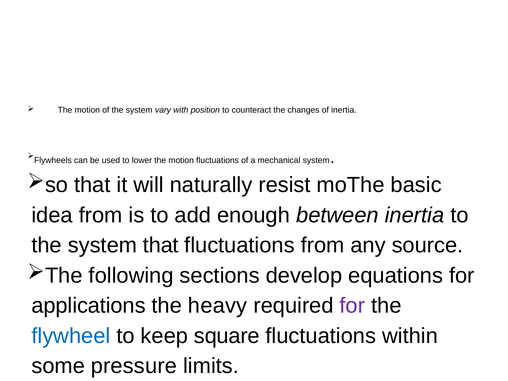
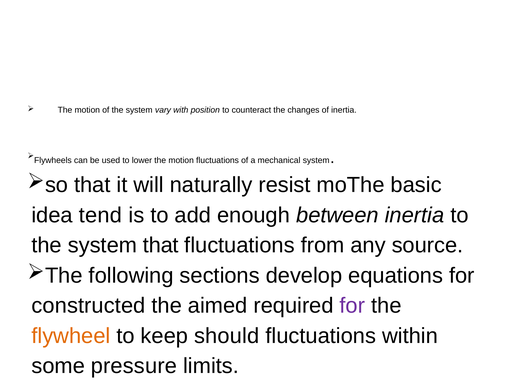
idea from: from -> tend (101, 215)
applications: applications -> constructed (88, 306)
heavy: heavy -> aimed (218, 306)
flywheel colour: blue -> orange (71, 336)
square: square -> should (227, 336)
